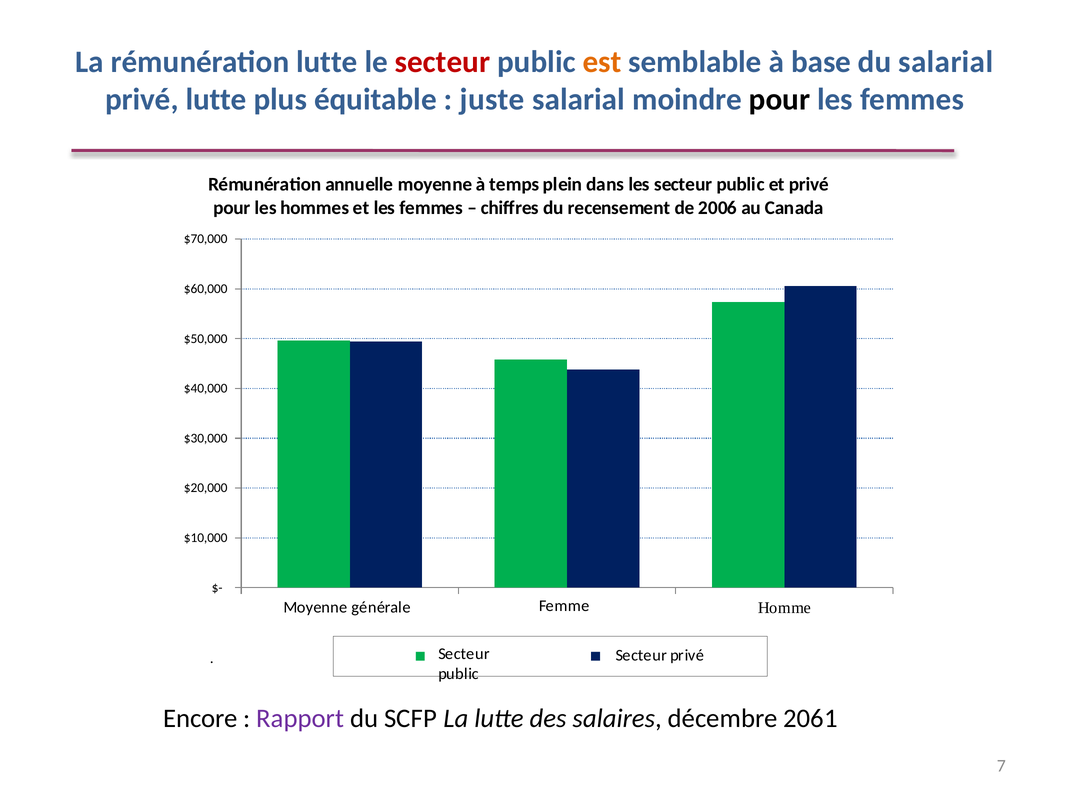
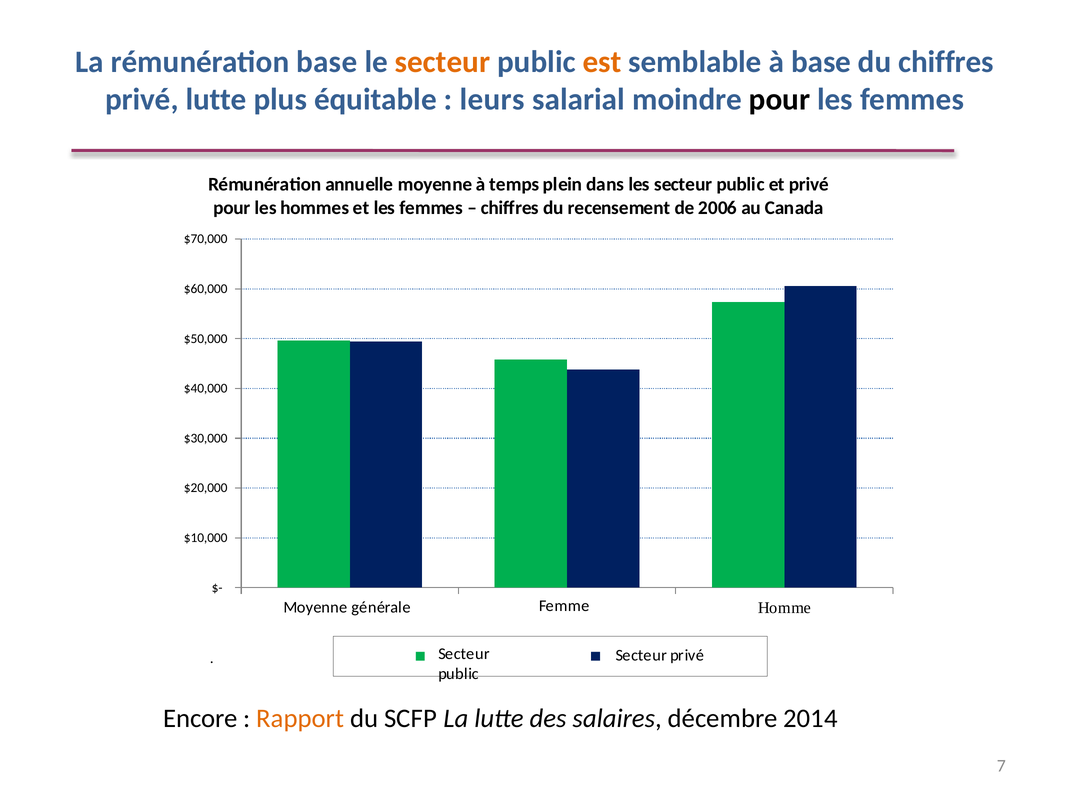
rémunération lutte: lutte -> base (327, 62)
secteur colour: red -> orange (443, 62)
du salarial: salarial -> chiffres (946, 62)
juste: juste -> leurs (492, 99)
Rapport colour: purple -> orange (300, 719)
2061: 2061 -> 2014 (810, 719)
